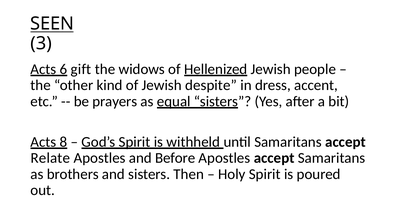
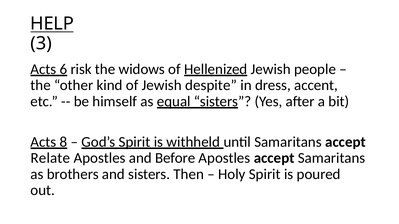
SEEN: SEEN -> HELP (52, 24)
gift: gift -> risk (81, 69)
prayers: prayers -> himself (115, 102)
